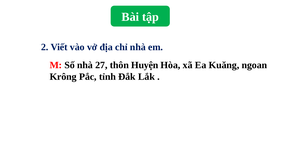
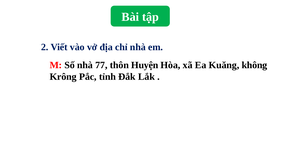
27: 27 -> 77 (101, 65)
ngoan: ngoan -> không (254, 65)
